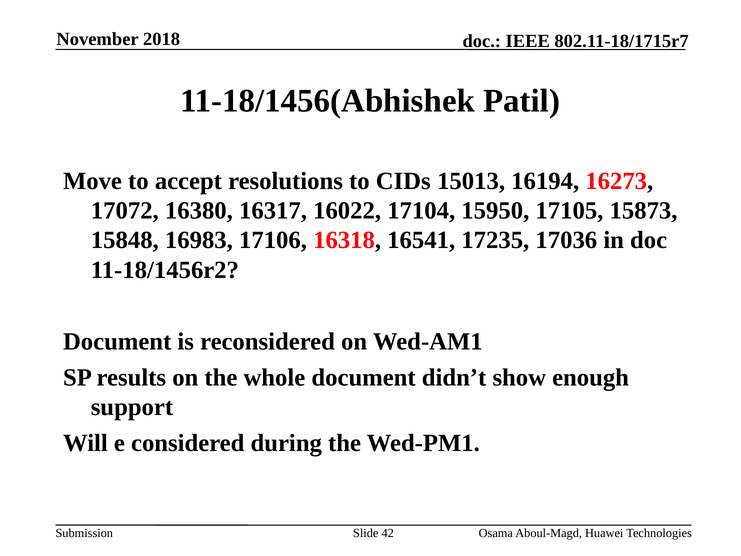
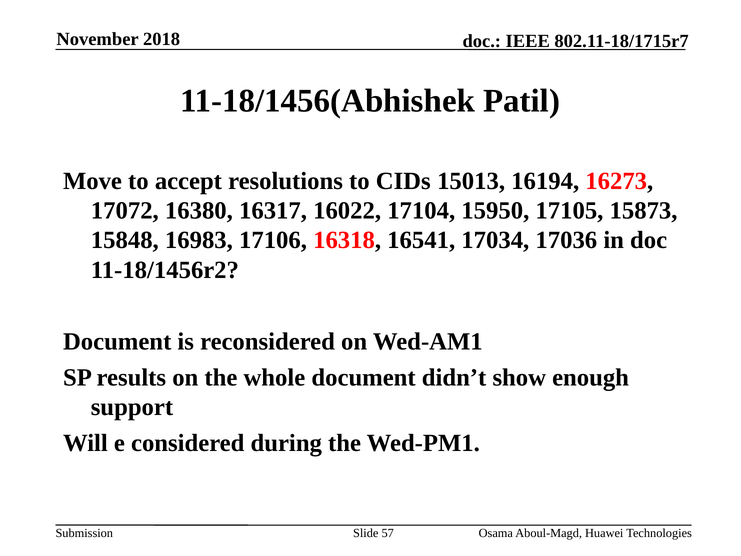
17235: 17235 -> 17034 (495, 240)
42: 42 -> 57 (388, 533)
